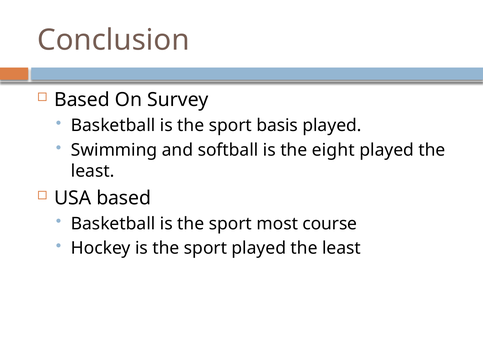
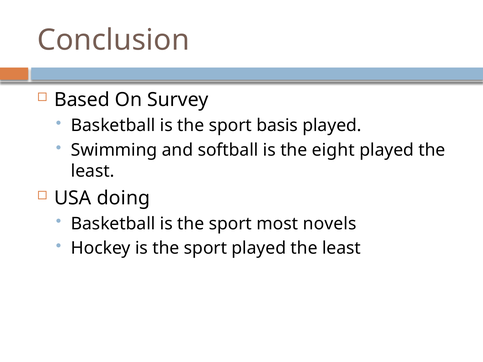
USA based: based -> doing (124, 198)
course: course -> novels (330, 224)
